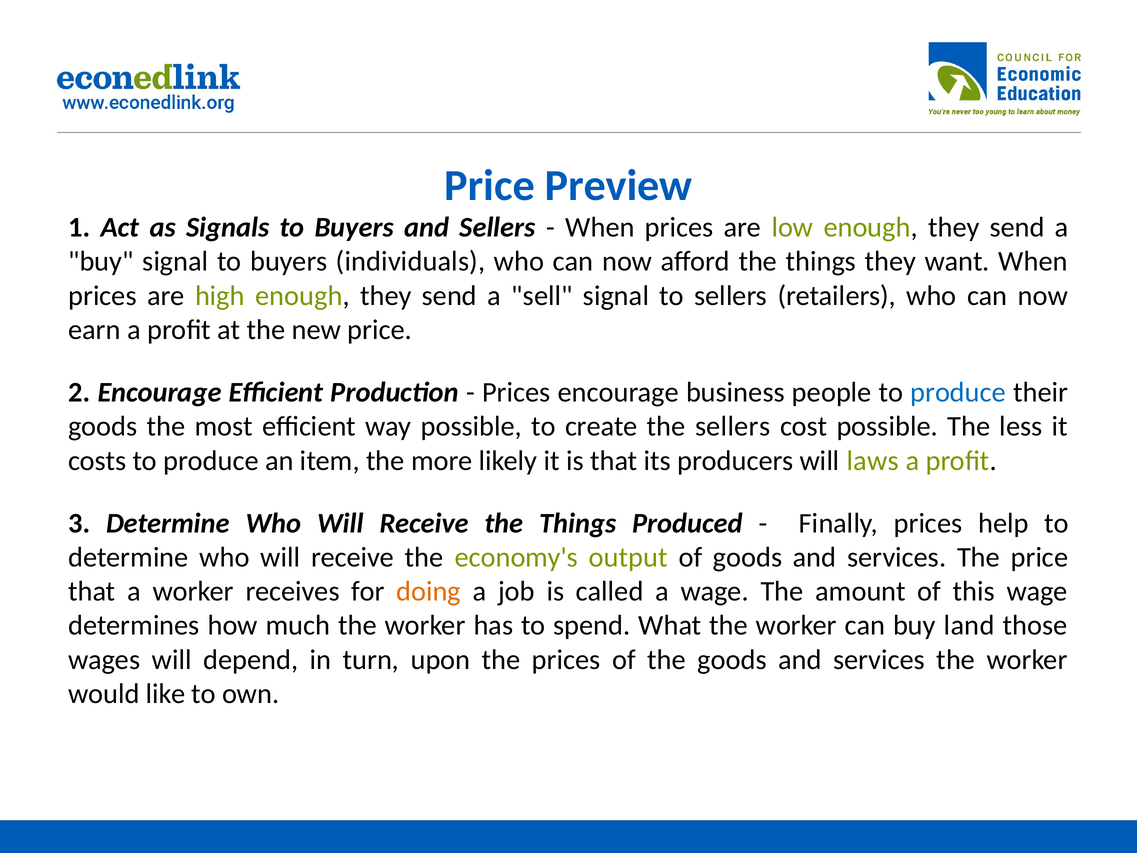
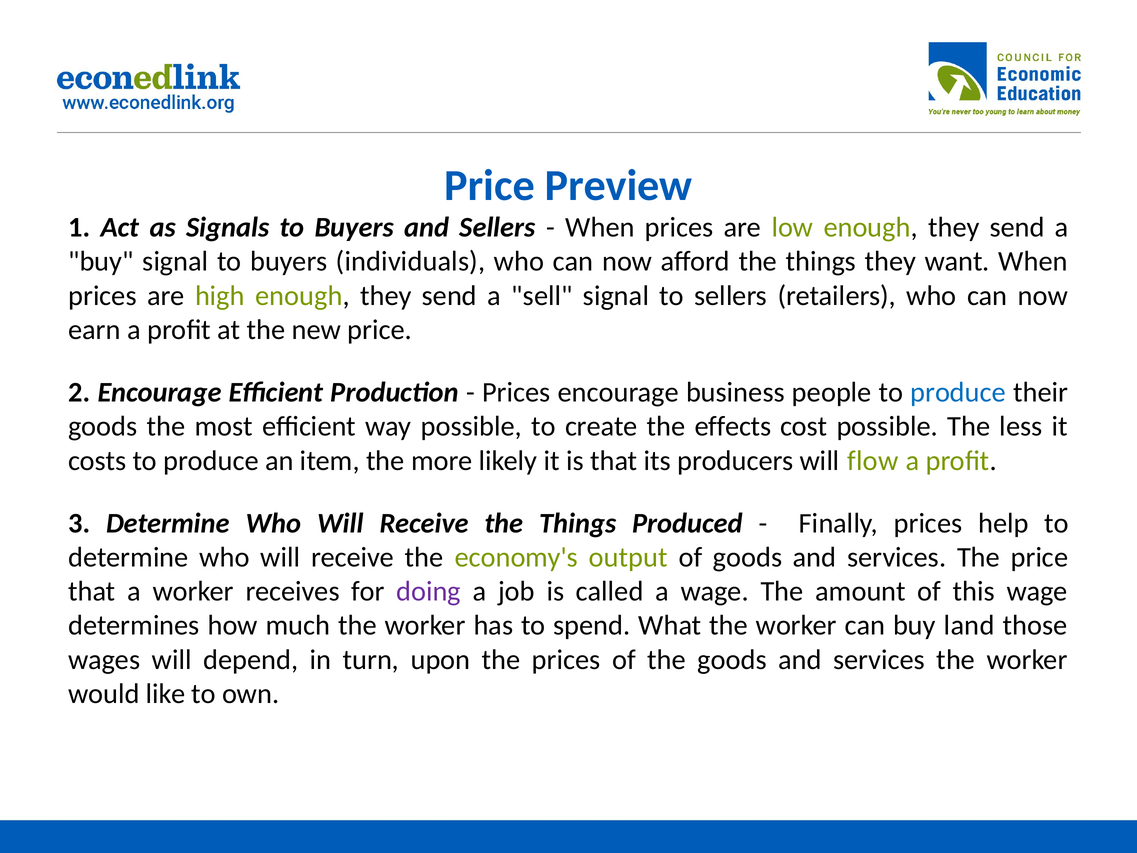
the sellers: sellers -> effects (733, 426)
laws: laws -> flow (873, 461)
doing colour: orange -> purple (429, 591)
